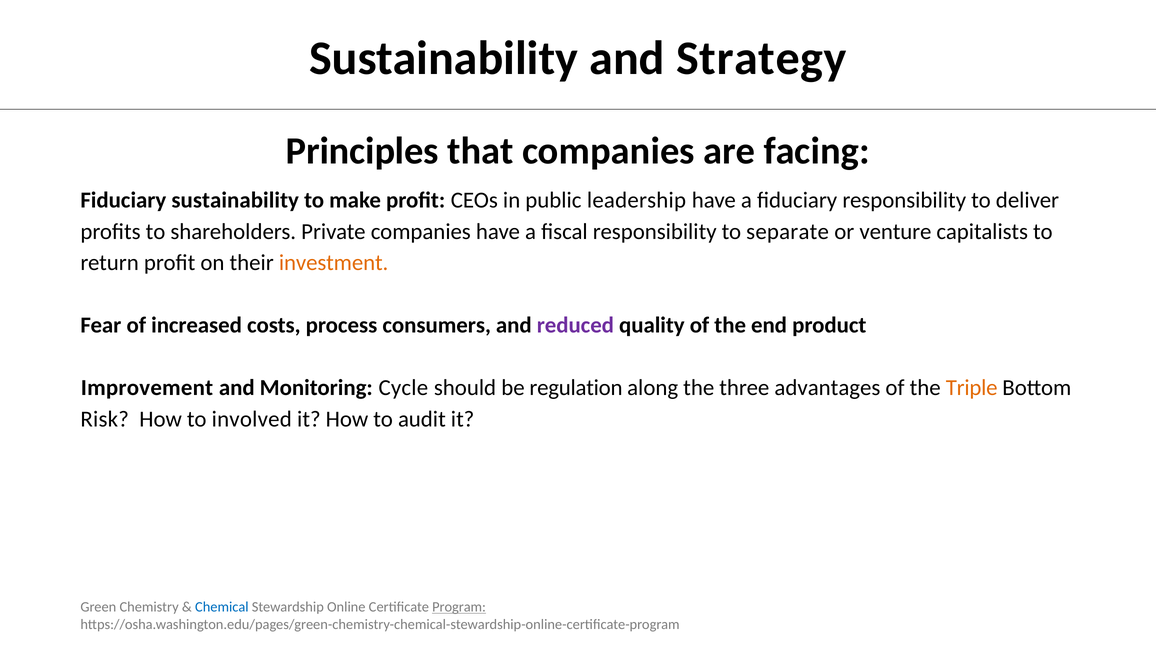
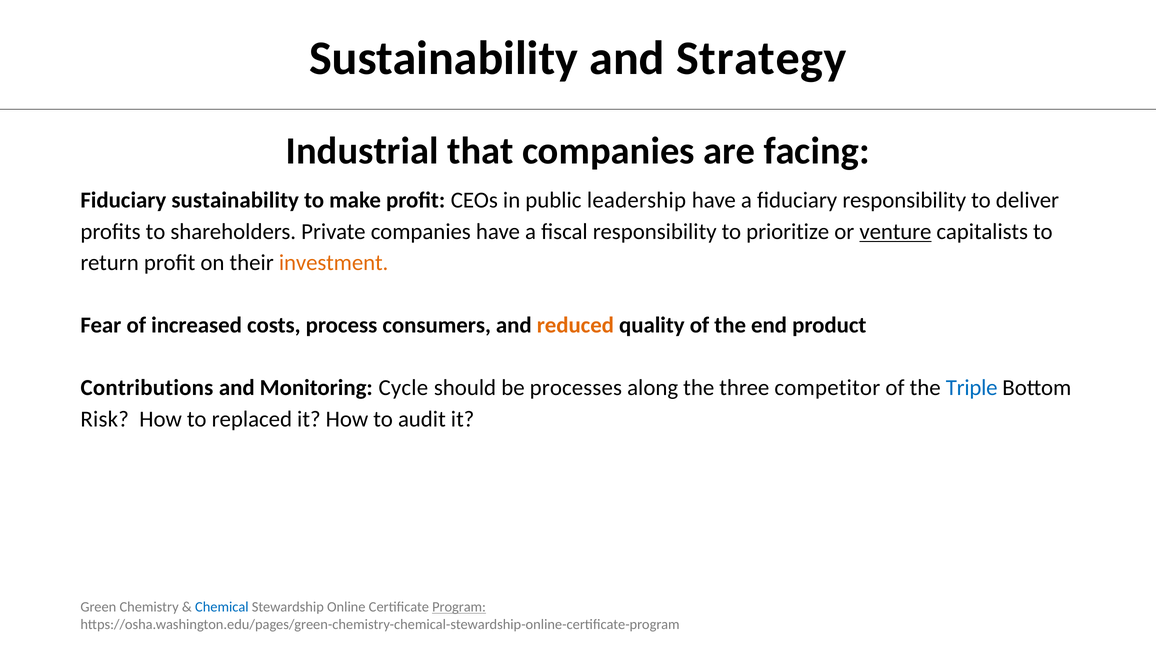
Principles: Principles -> Industrial (362, 151)
separate: separate -> prioritize (788, 232)
venture underline: none -> present (895, 232)
reduced colour: purple -> orange (575, 326)
Improvement: Improvement -> Contributions (147, 388)
regulation: regulation -> processes (576, 388)
advantages: advantages -> competitor (827, 388)
Triple colour: orange -> blue (972, 388)
involved: involved -> replaced (252, 419)
